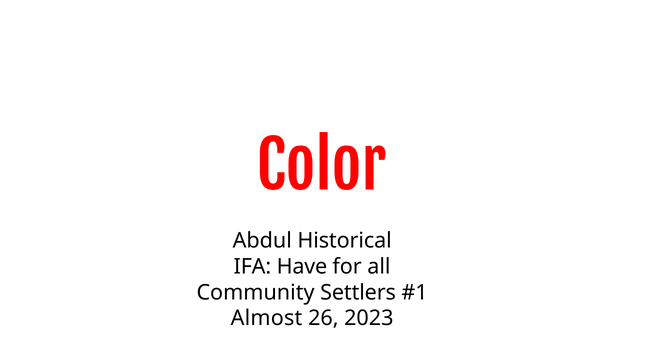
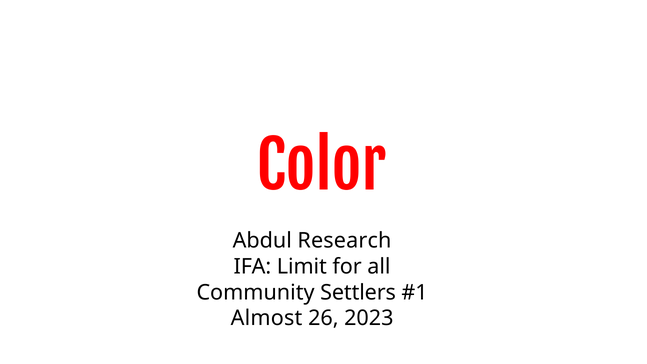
Historical: Historical -> Research (344, 241)
Have: Have -> Limit (302, 266)
